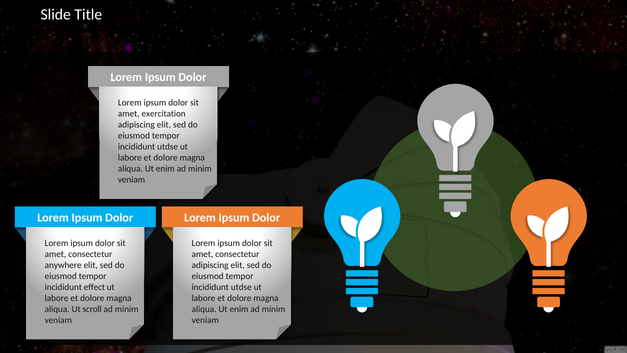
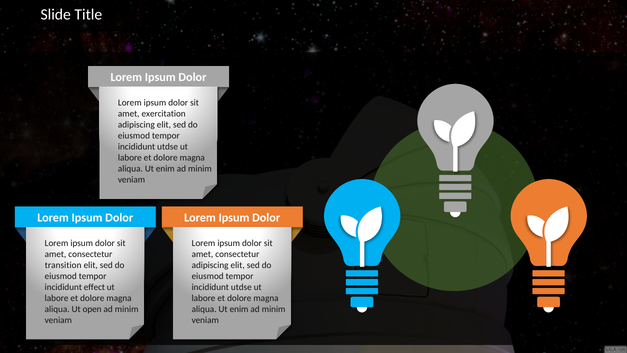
anywhere: anywhere -> transition (63, 265)
scroll: scroll -> open (92, 309)
